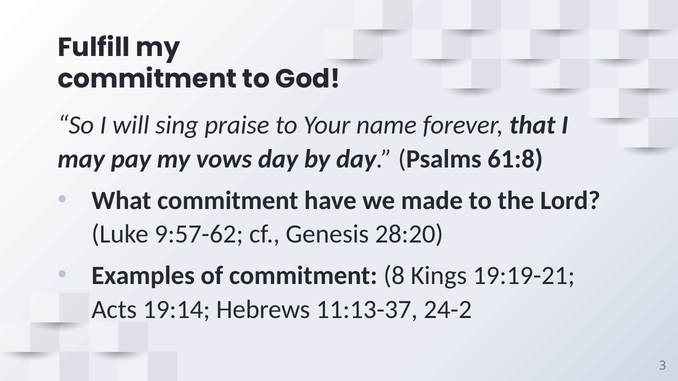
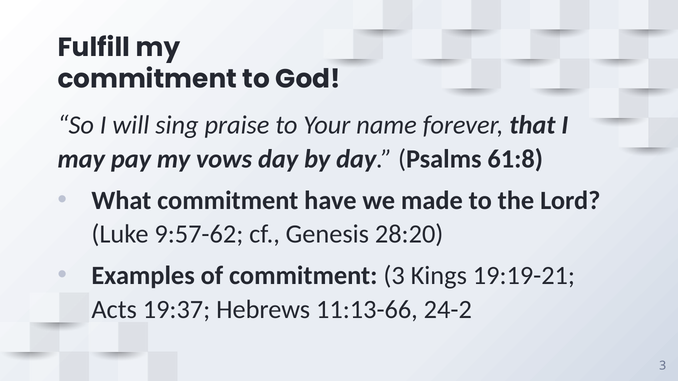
commitment 8: 8 -> 3 (394, 276)
19:14: 19:14 -> 19:37 (177, 310)
11:13-37: 11:13-37 -> 11:13-66 (367, 310)
